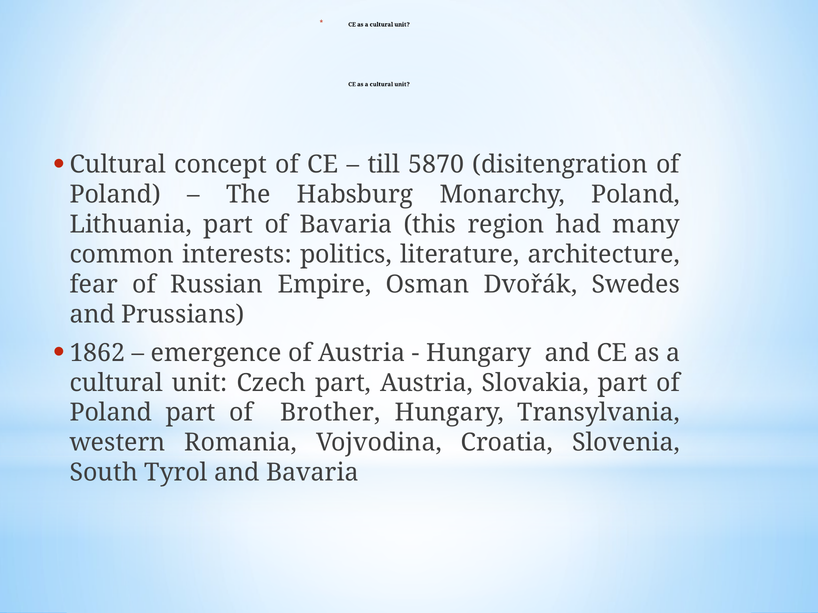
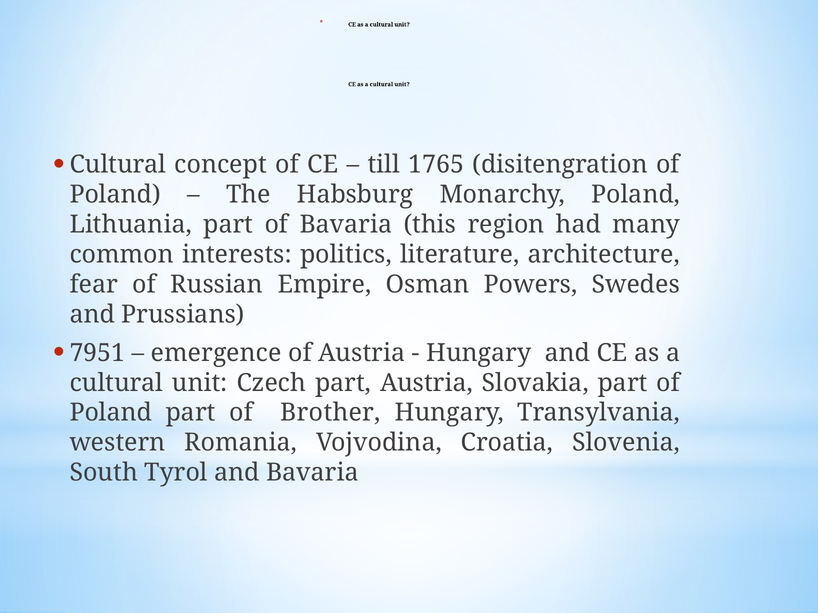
5870: 5870 -> 1765 (436, 165)
Dvořák: Dvořák -> Powers (530, 285)
1862: 1862 -> 7951 (97, 353)
